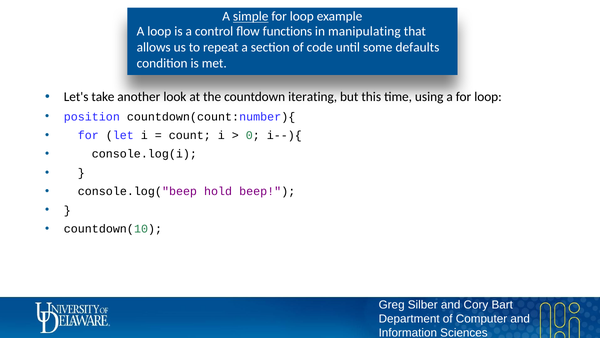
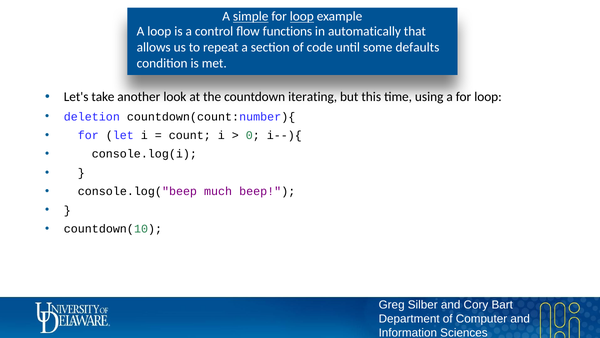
loop underline: none -> present (302, 17)
manipulating: manipulating -> automatically (364, 31)
position: position -> deletion (92, 116)
hold: hold -> much (218, 191)
